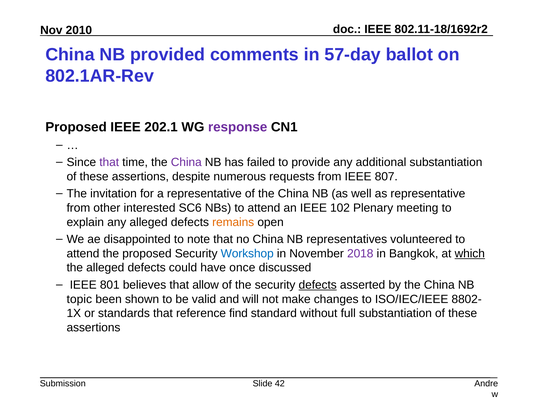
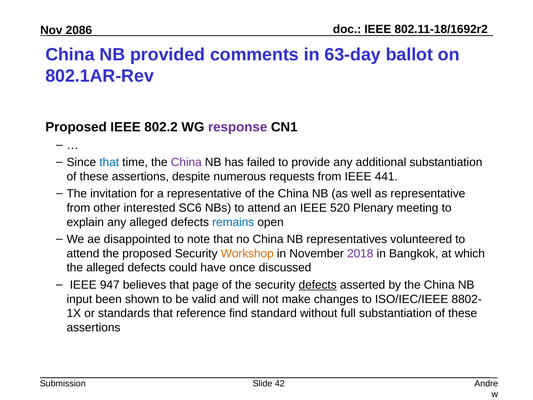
2010: 2010 -> 2086 (79, 30)
57-day: 57-day -> 63-day (353, 55)
202.1: 202.1 -> 802.2 (161, 127)
that colour: purple -> blue (109, 162)
807: 807 -> 441 (386, 176)
102: 102 -> 520 (340, 208)
remains colour: orange -> blue (233, 222)
Workshop colour: blue -> orange (247, 253)
which underline: present -> none (470, 253)
801: 801 -> 947 (110, 285)
allow: allow -> page (206, 285)
topic: topic -> input (79, 299)
